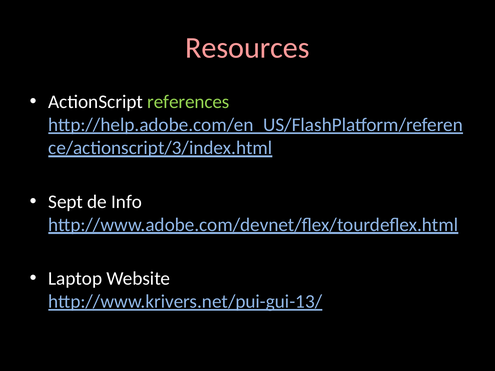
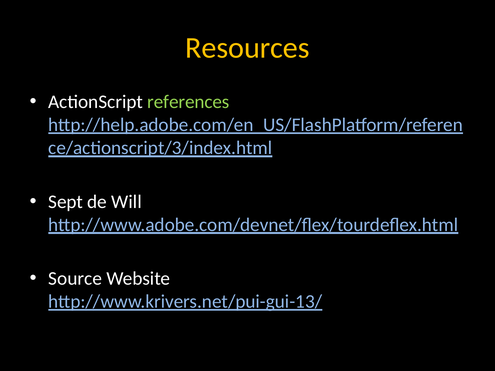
Resources colour: pink -> yellow (247, 48)
Info: Info -> Will (127, 202)
Laptop: Laptop -> Source (75, 279)
